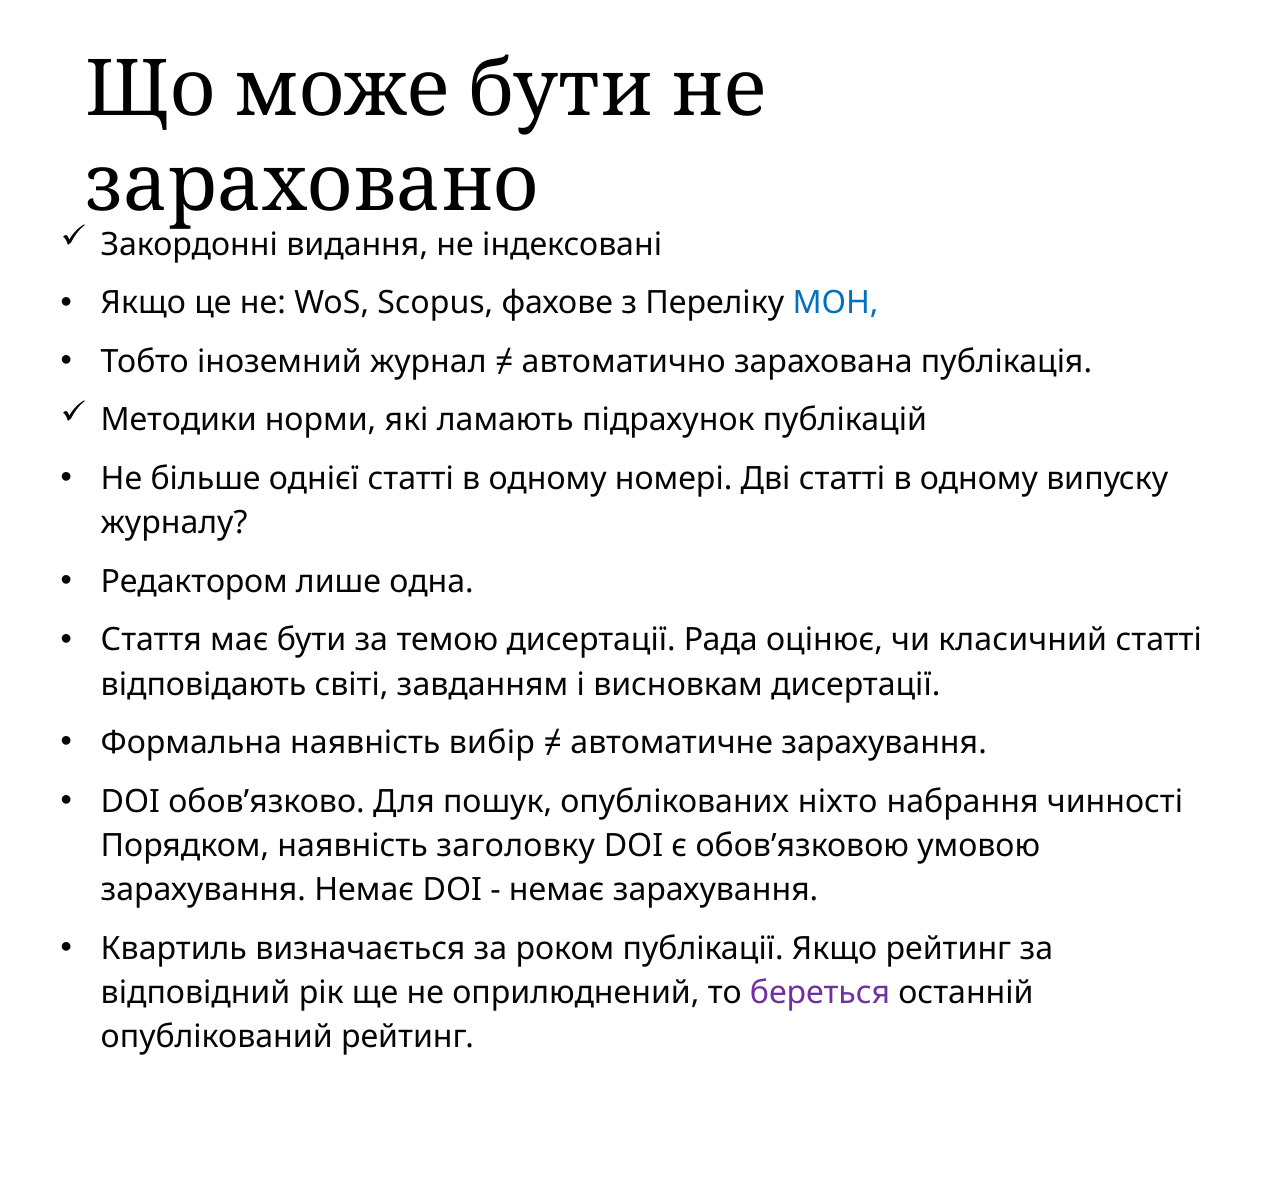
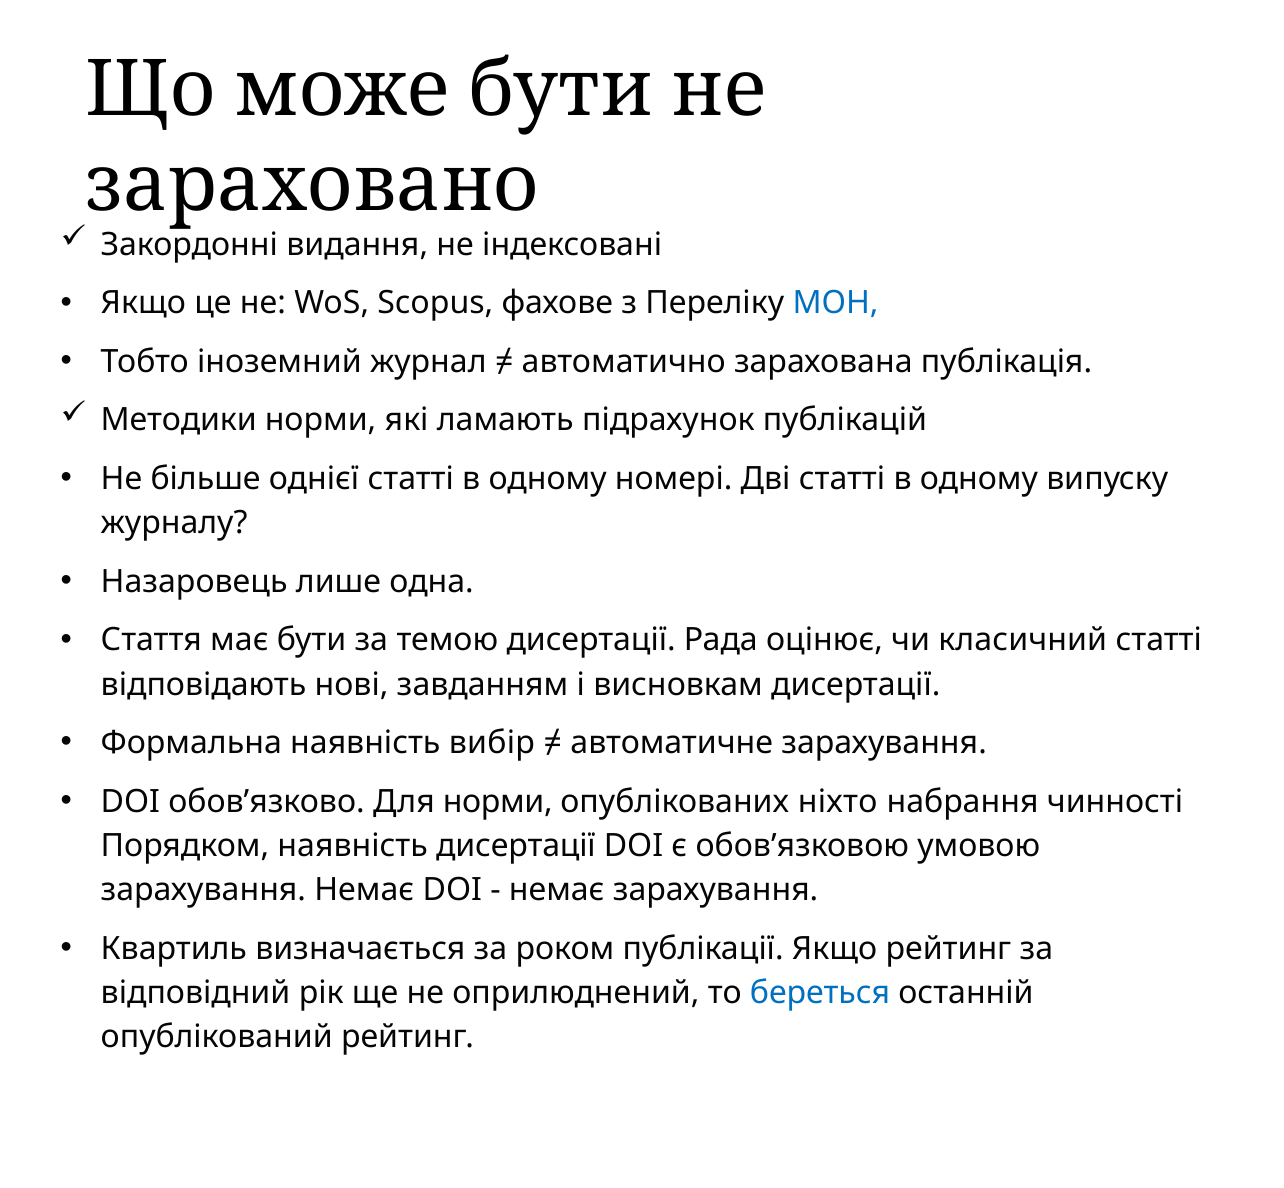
Редактором: Редактором -> Назаровець (194, 582)
світі: світі -> нові (352, 684)
Для пошук: пошук -> норми (498, 801)
наявність заголовку: заголовку -> дисертації (516, 846)
береться colour: purple -> blue (820, 993)
